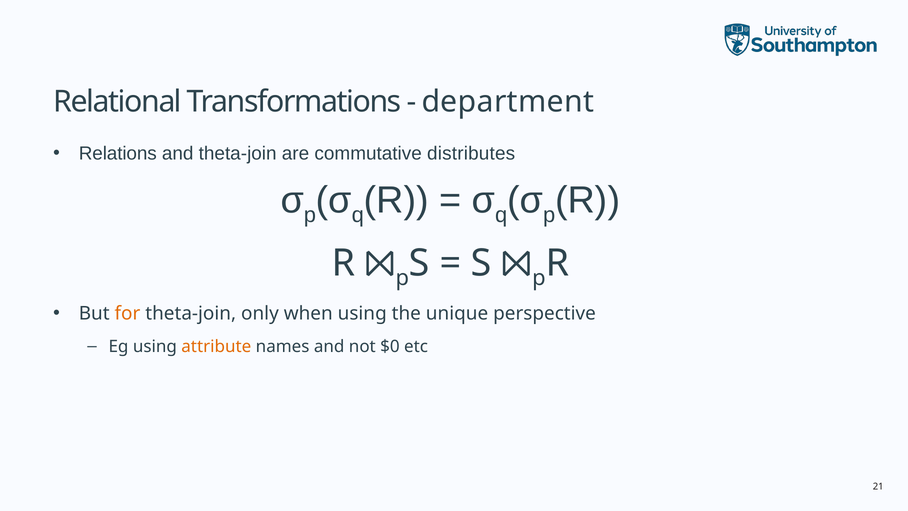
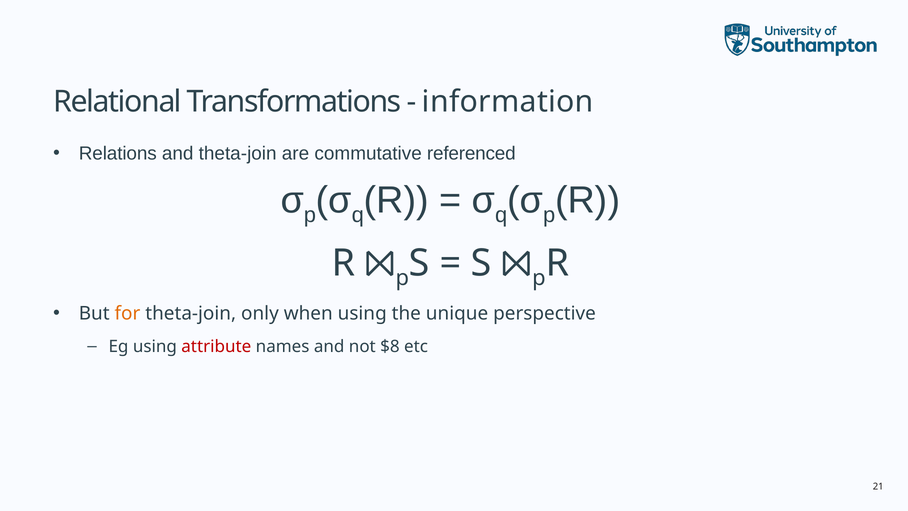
department: department -> information (508, 102)
distributes: distributes -> referenced (471, 153)
attribute colour: orange -> red (216, 346)
$0: $0 -> $8 (390, 346)
